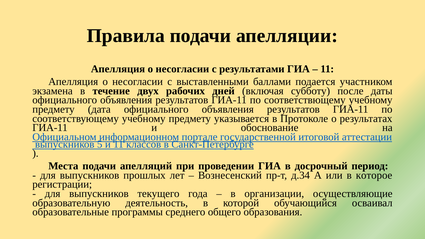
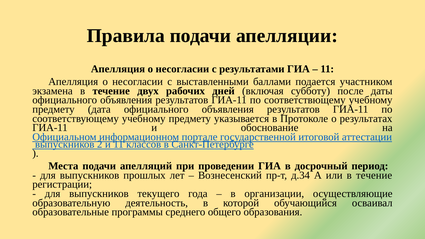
5: 5 -> 2 (100, 144)
или в которое: которое -> течение (374, 175)
